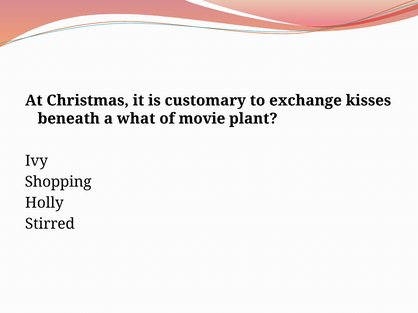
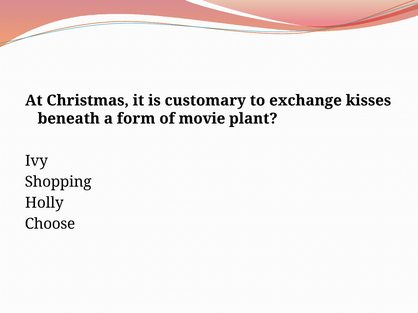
what: what -> form (136, 119)
Stirred: Stirred -> Choose (50, 224)
